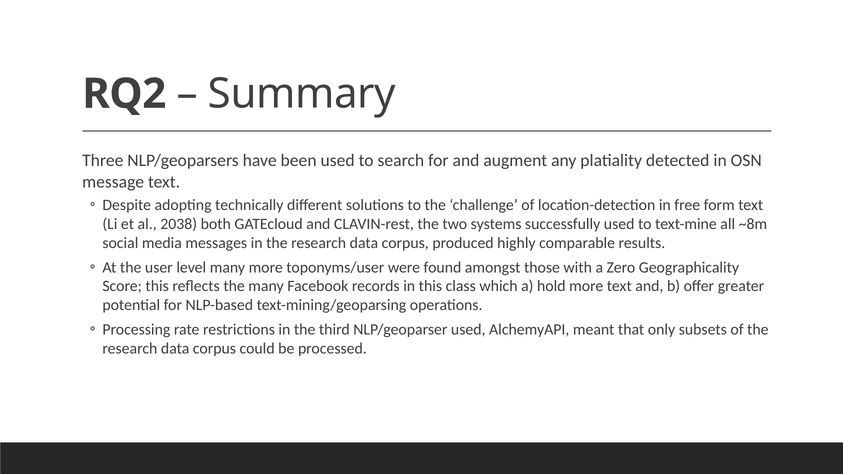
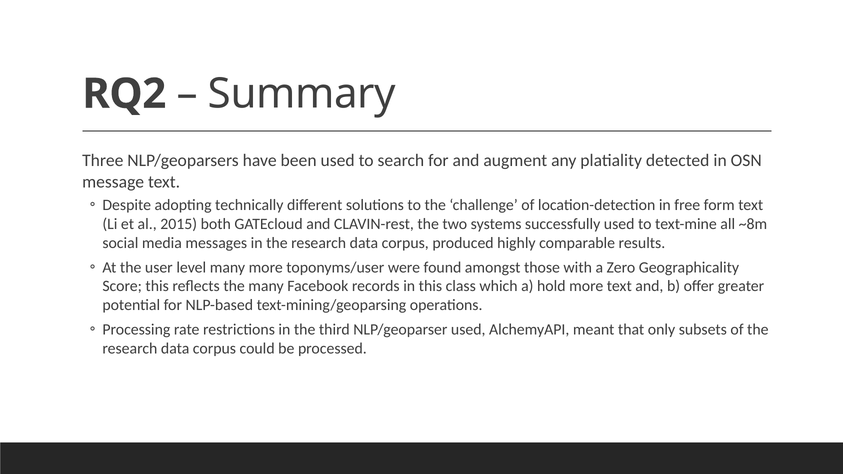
2038: 2038 -> 2015 (179, 224)
